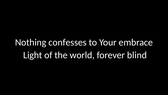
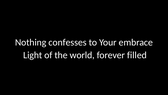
blind: blind -> filled (137, 55)
